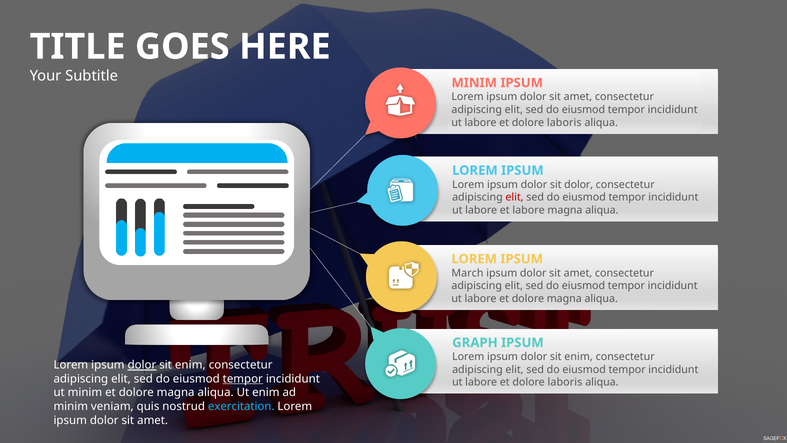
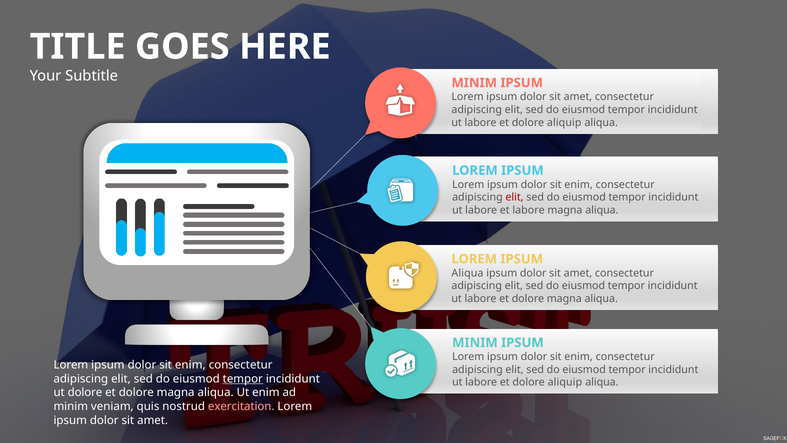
laboris: laboris -> aliquip (564, 122)
dolor: dolor -> enim (579, 184)
March: March -> Aliqua (467, 273)
GRAPH: GRAPH -> MINIM (475, 342)
dolor underline: present -> none (142, 365)
laboris: laboris -> aliquip (565, 382)
ut minim: minim -> dolore (85, 392)
exercitation colour: light blue -> pink (241, 406)
